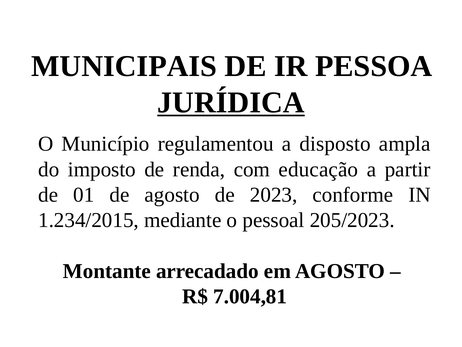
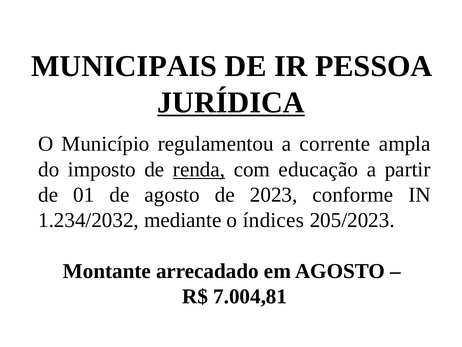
disposto: disposto -> corrente (335, 144)
renda underline: none -> present (199, 169)
1.234/2015: 1.234/2015 -> 1.234/2032 (89, 220)
pessoal: pessoal -> índices (273, 220)
